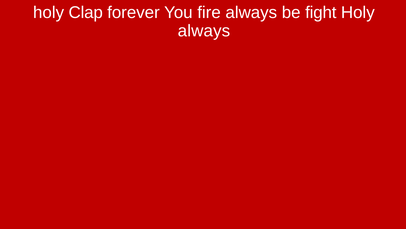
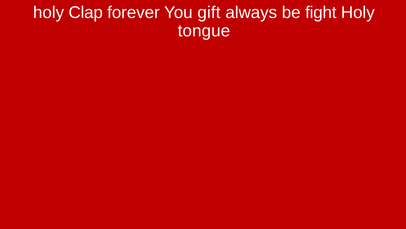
fire: fire -> gift (209, 13)
always: always -> tongue (204, 31)
